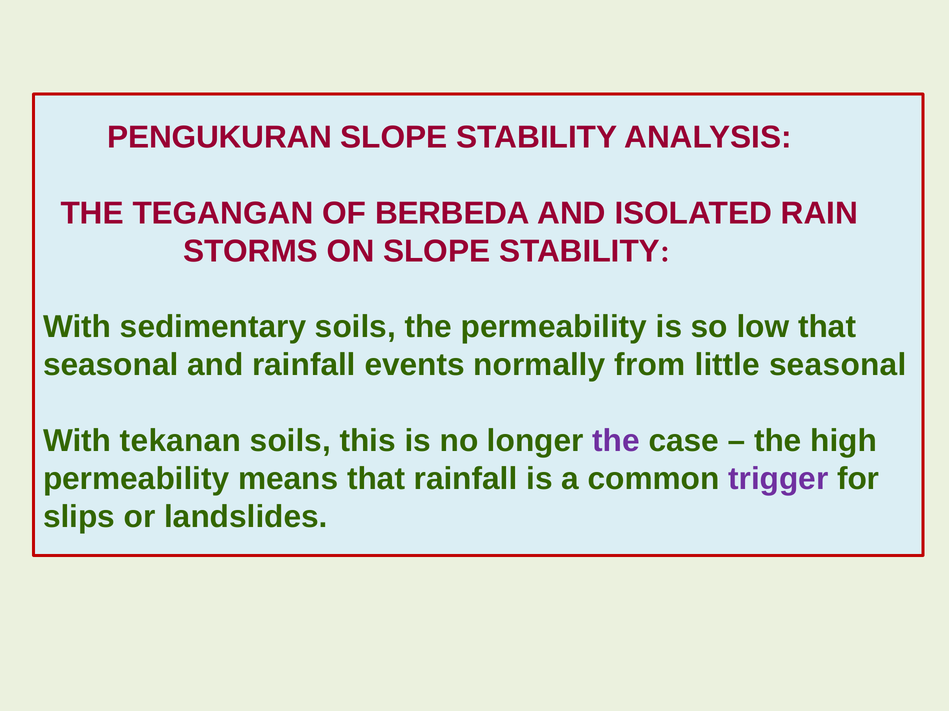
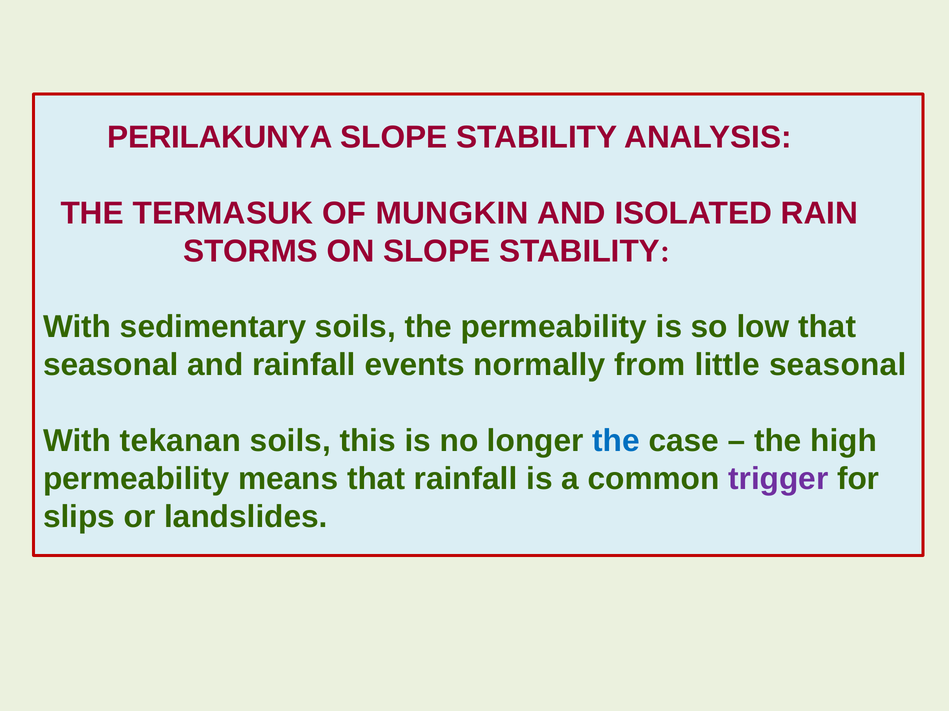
PENGUKURAN: PENGUKURAN -> PERILAKUNYA (220, 138)
TEGANGAN: TEGANGAN -> TERMASUK (223, 214)
BERBEDA: BERBEDA -> MUNGKIN (452, 214)
the colour: purple -> blue (616, 441)
